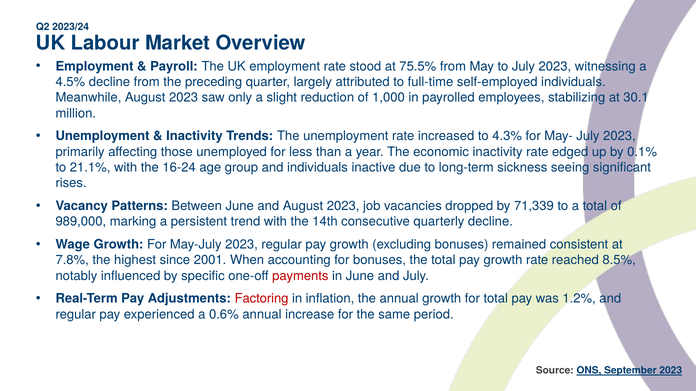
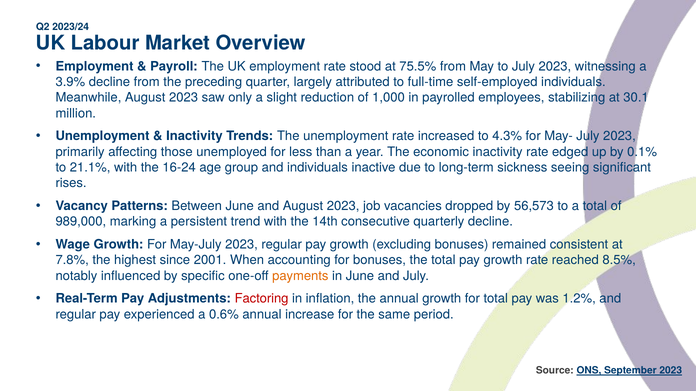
4.5%: 4.5% -> 3.9% (70, 82)
71,339: 71,339 -> 56,573 (534, 206)
payments colour: red -> orange (300, 276)
